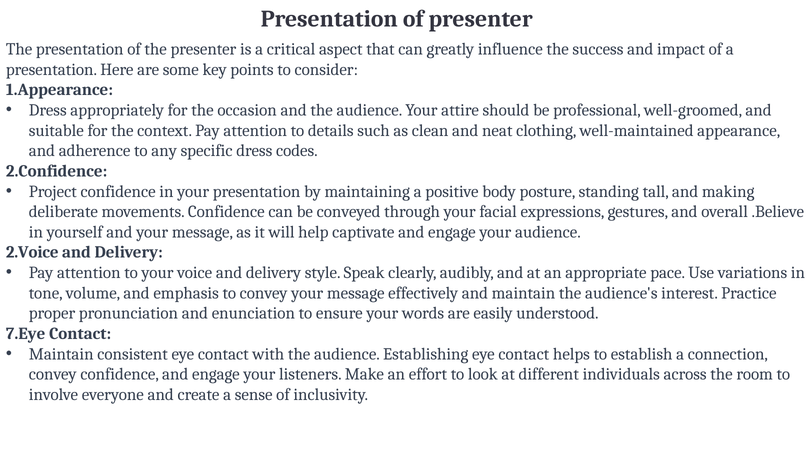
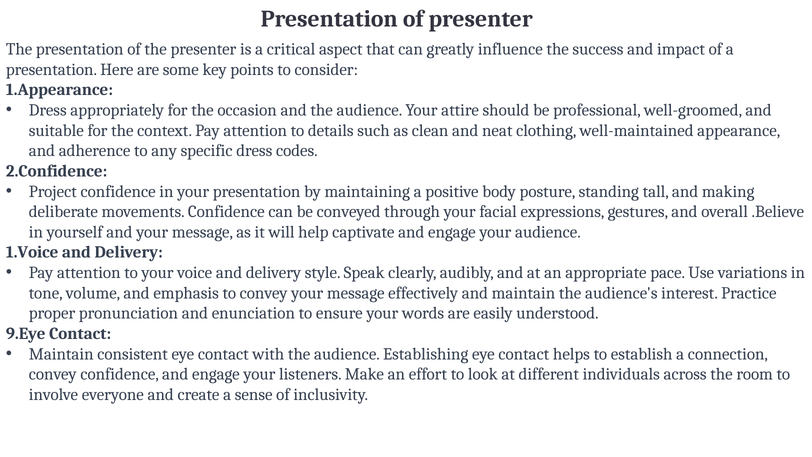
2.Voice: 2.Voice -> 1.Voice (32, 252)
7.Eye: 7.Eye -> 9.Eye (26, 333)
